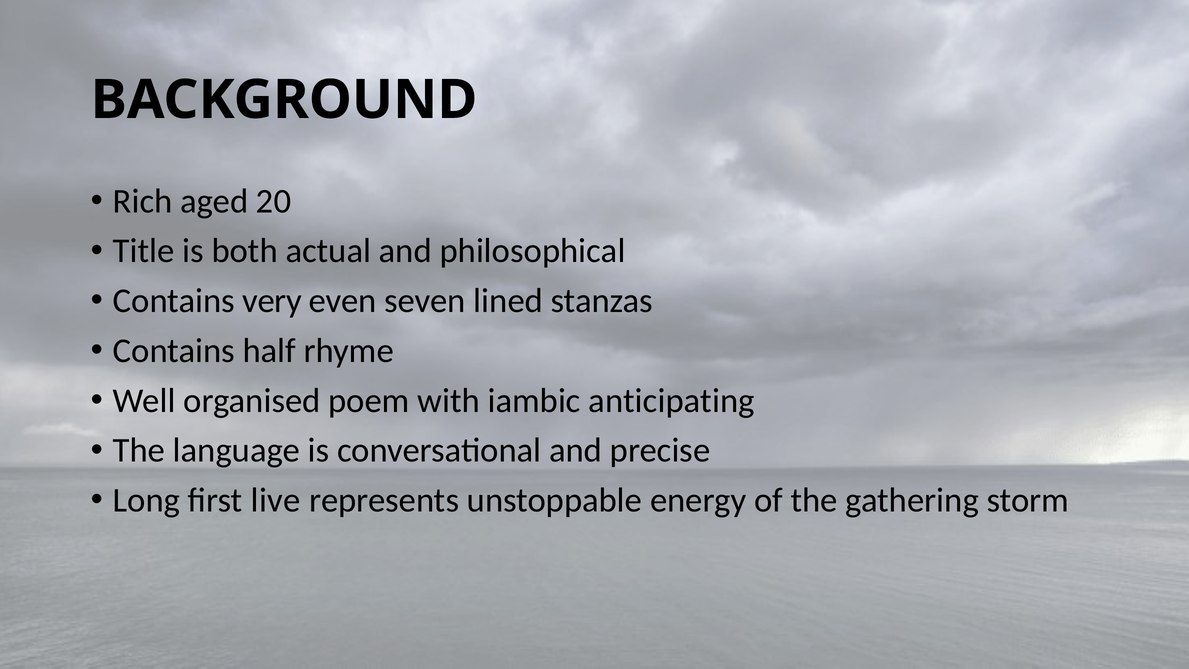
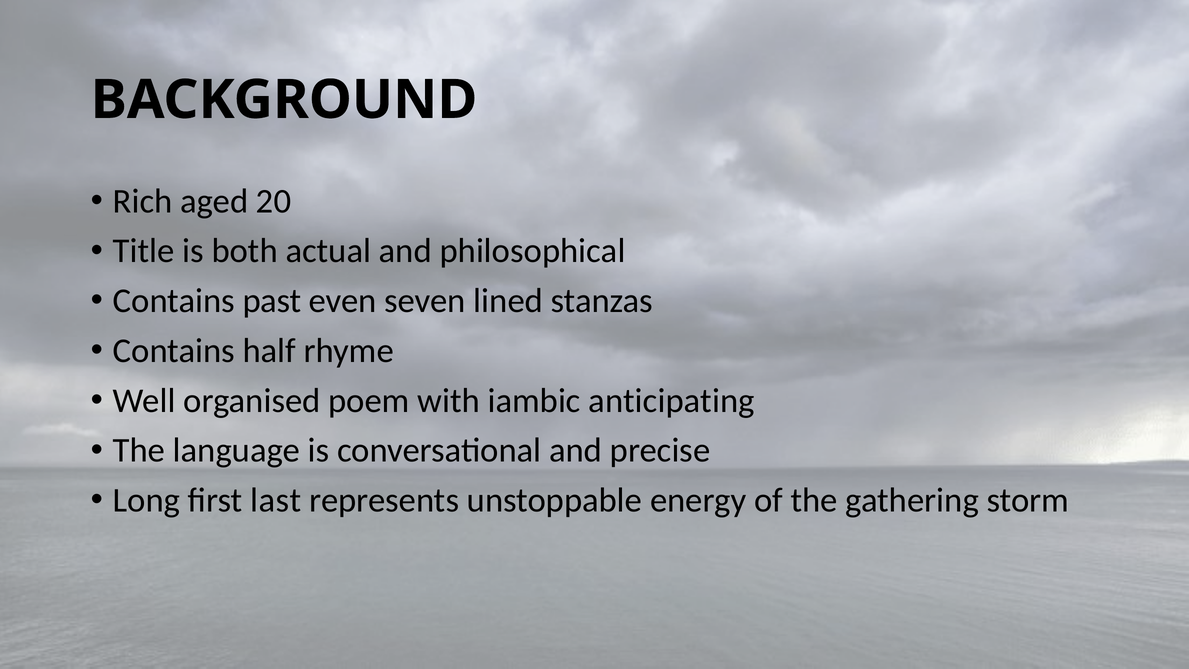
very: very -> past (272, 301)
live: live -> last (276, 500)
